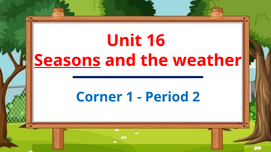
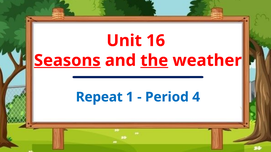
the underline: none -> present (154, 61)
Corner: Corner -> Repeat (99, 97)
2: 2 -> 4 (196, 97)
